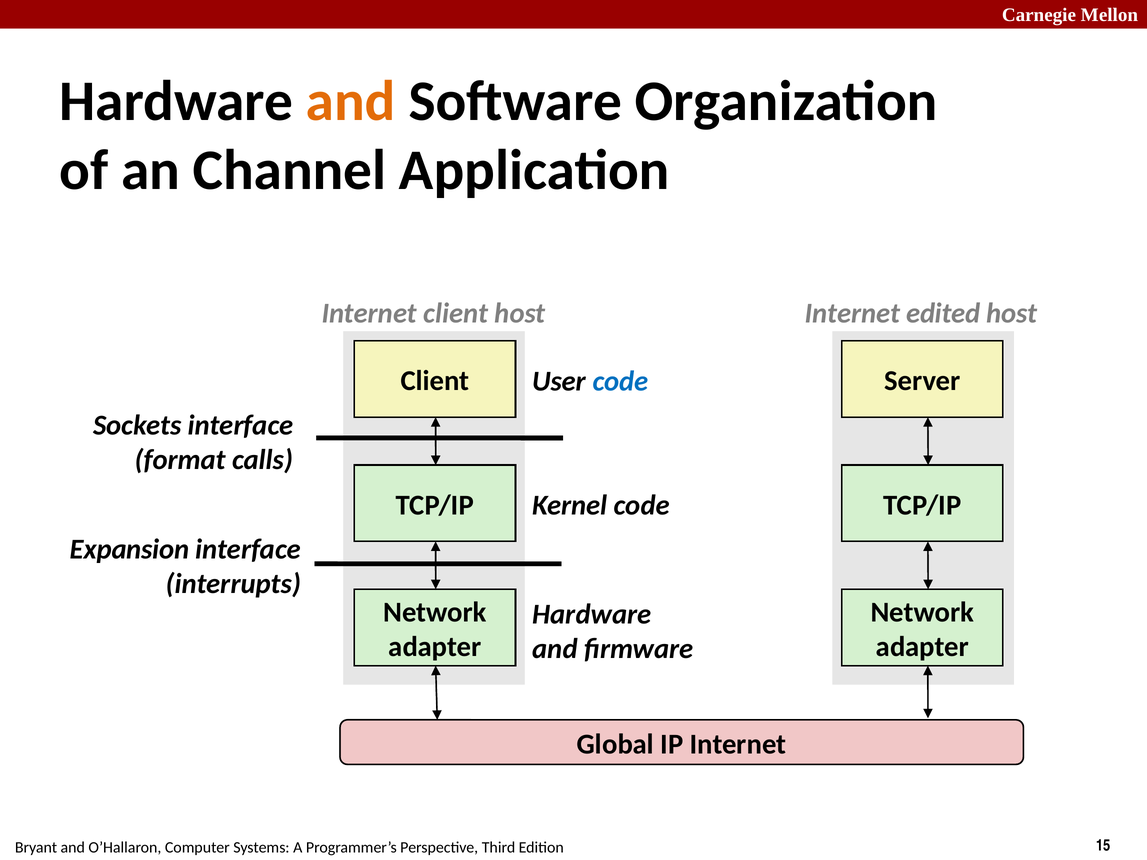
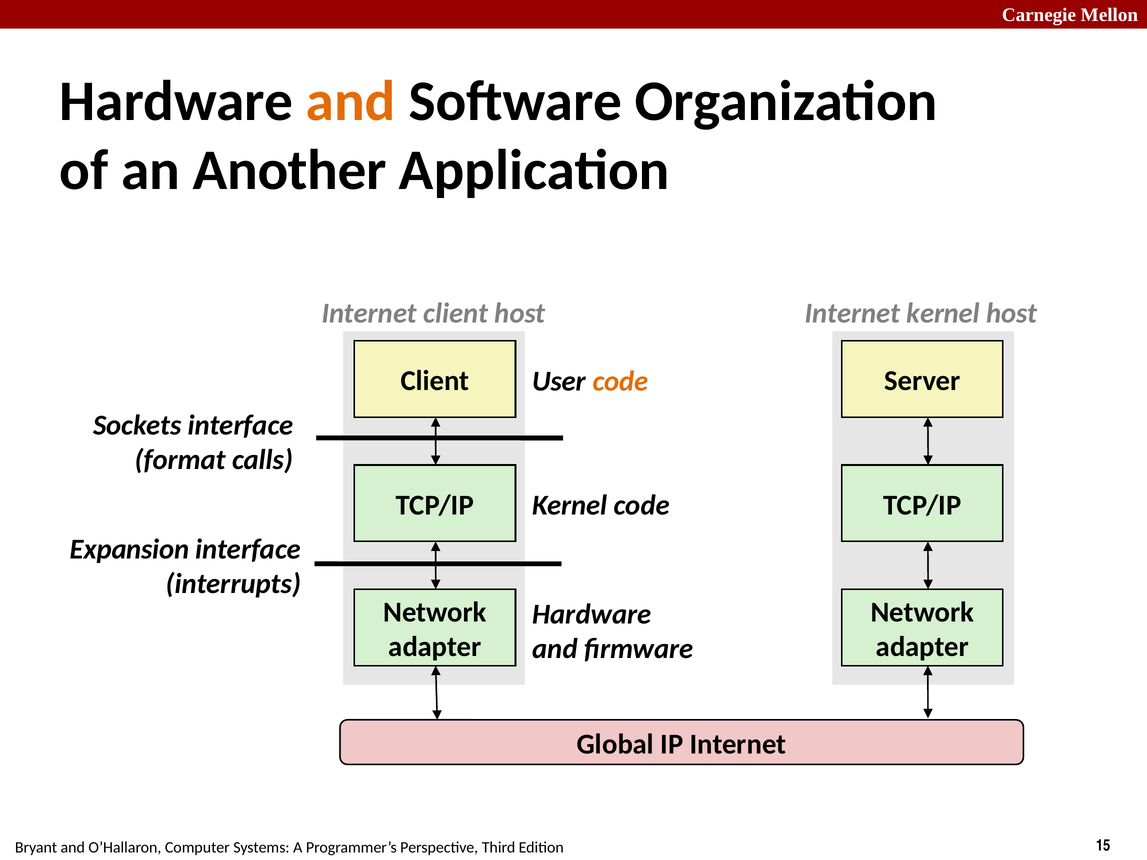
Channel: Channel -> Another (290, 170)
Internet edited: edited -> kernel (943, 313)
code colour: blue -> orange (621, 381)
